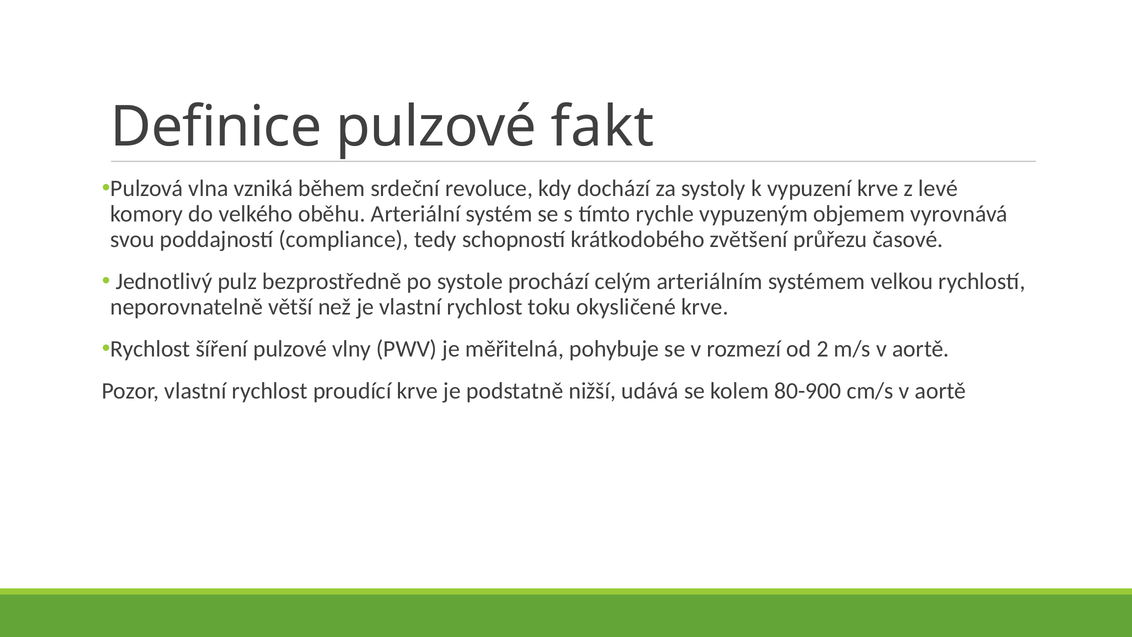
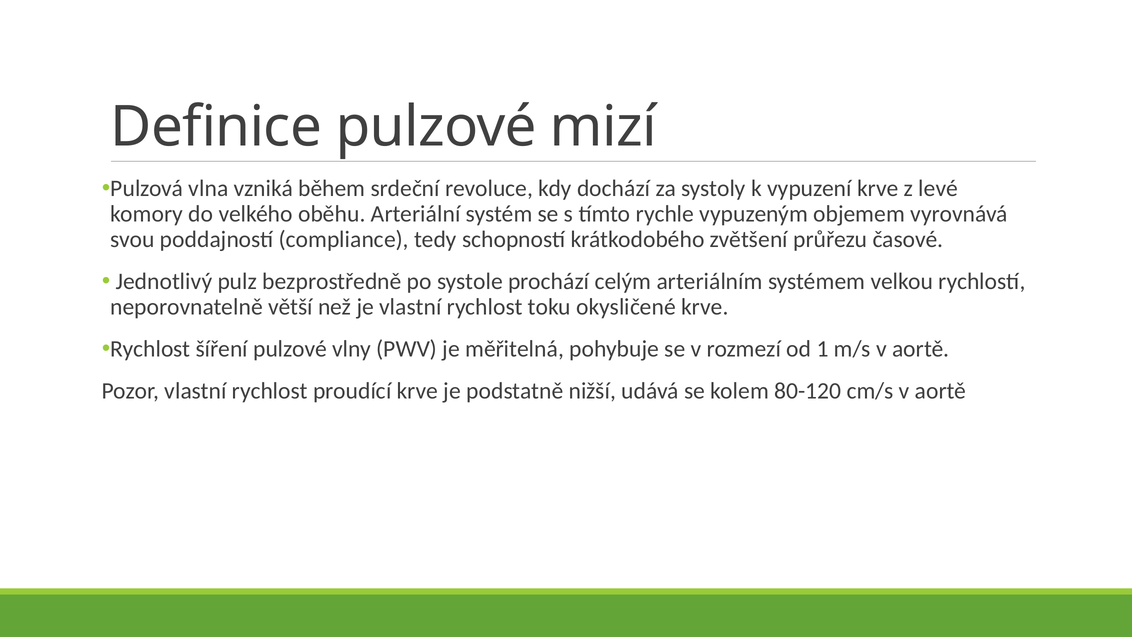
fakt: fakt -> mizí (603, 127)
2: 2 -> 1 (823, 349)
80-900: 80-900 -> 80-120 (808, 391)
